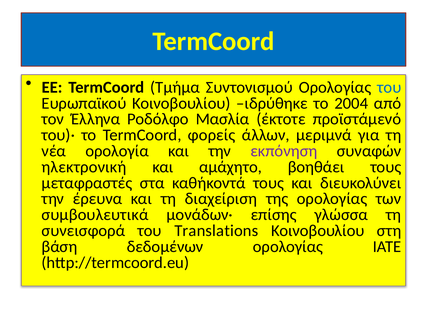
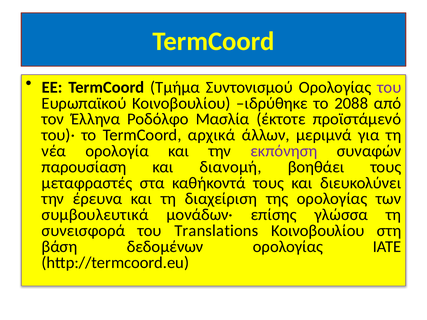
του colour: blue -> purple (389, 87)
2004: 2004 -> 2088 (351, 103)
φορείς: φορείς -> αρχικά (212, 135)
ηλεκτρονική: ηλεκτρονική -> παρουσίαση (84, 167)
αμάχητο: αμάχητο -> διανομή (230, 167)
